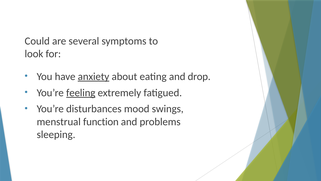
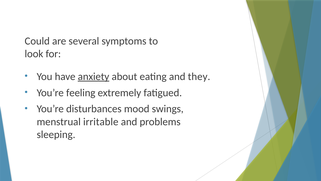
drop: drop -> they (199, 76)
feeling underline: present -> none (81, 93)
function: function -> irritable (101, 122)
